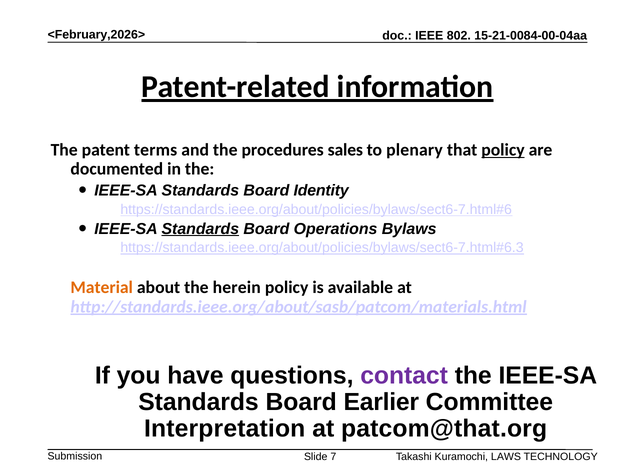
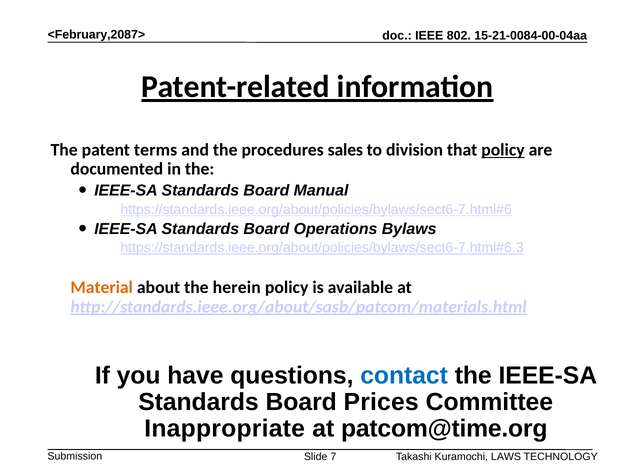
<February,2026>: <February,2026> -> <February,2087> (96, 35)
plenary: plenary -> division (415, 150)
Identity: Identity -> Manual (321, 191)
Standards underline: present -> none (200, 229)
contact colour: purple -> blue (404, 376)
Earlier: Earlier -> Prices (381, 402)
Interpretation: Interpretation -> Inappropriate (225, 429)
patcom@that.org: patcom@that.org -> patcom@time.org (444, 429)
